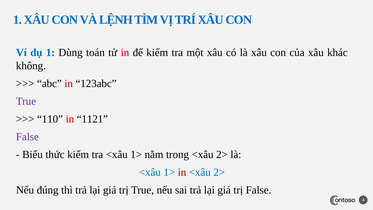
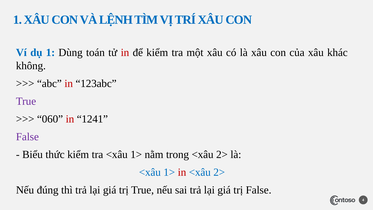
110: 110 -> 060 (50, 119)
1121: 1121 -> 1241 (92, 119)
